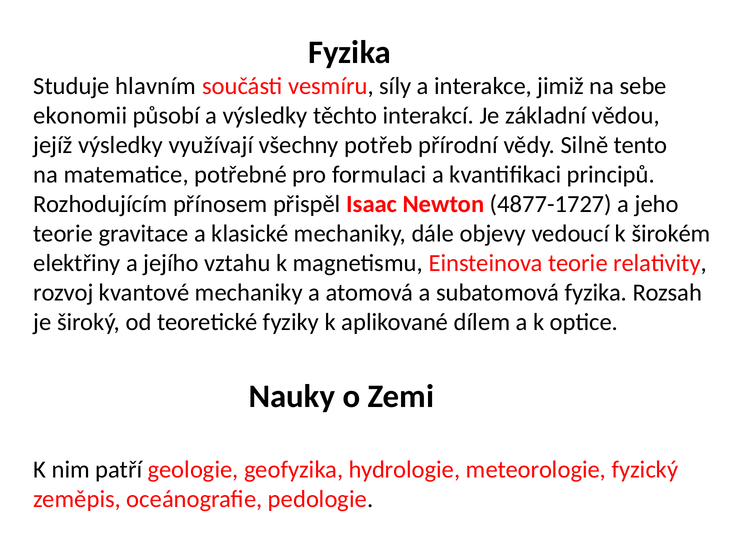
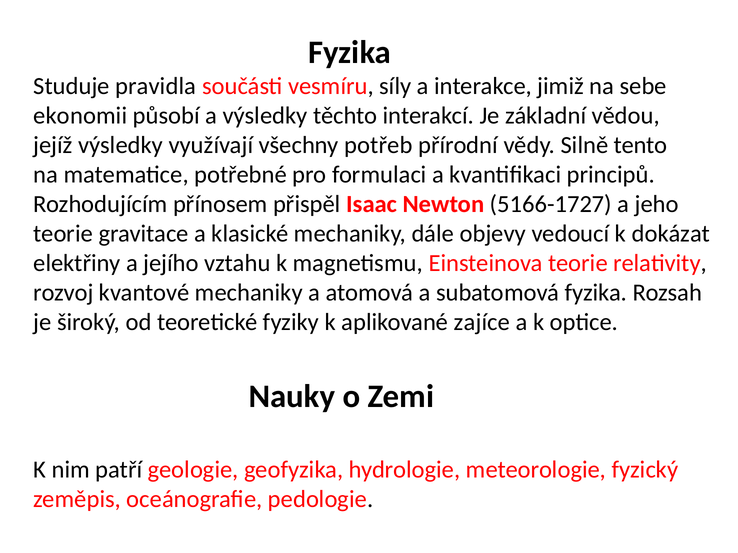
hlavním: hlavním -> pravidla (156, 86)
4877-1727: 4877-1727 -> 5166-1727 (551, 204)
širokém: širokém -> dokázat (671, 234)
dílem: dílem -> zajíce (482, 322)
